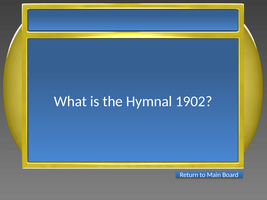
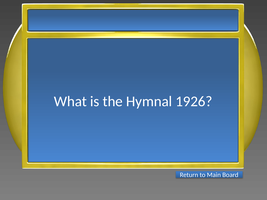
1902: 1902 -> 1926 (194, 102)
